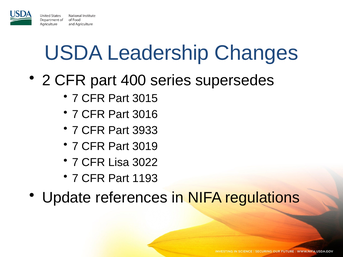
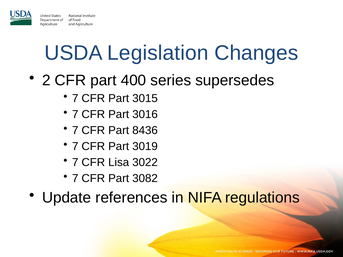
Leadership: Leadership -> Legislation (158, 53)
3933: 3933 -> 8436 (145, 131)
1193: 1193 -> 3082 (145, 179)
